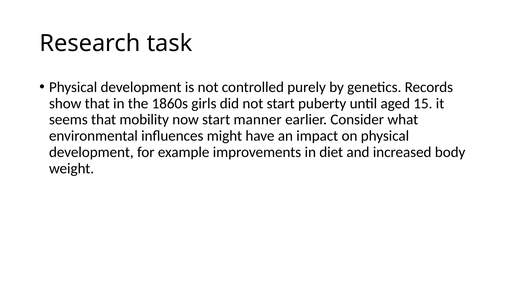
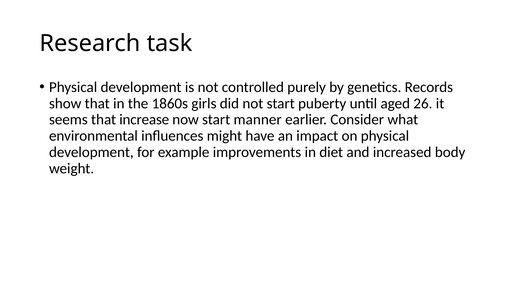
15: 15 -> 26 (423, 103)
mobility: mobility -> increase (144, 120)
